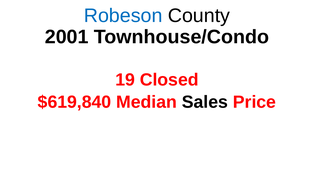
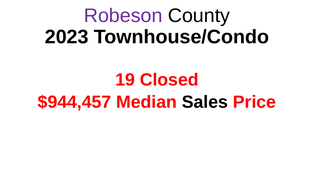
Robeson colour: blue -> purple (123, 16)
2001: 2001 -> 2023 (67, 37)
$619,840: $619,840 -> $944,457 (75, 102)
